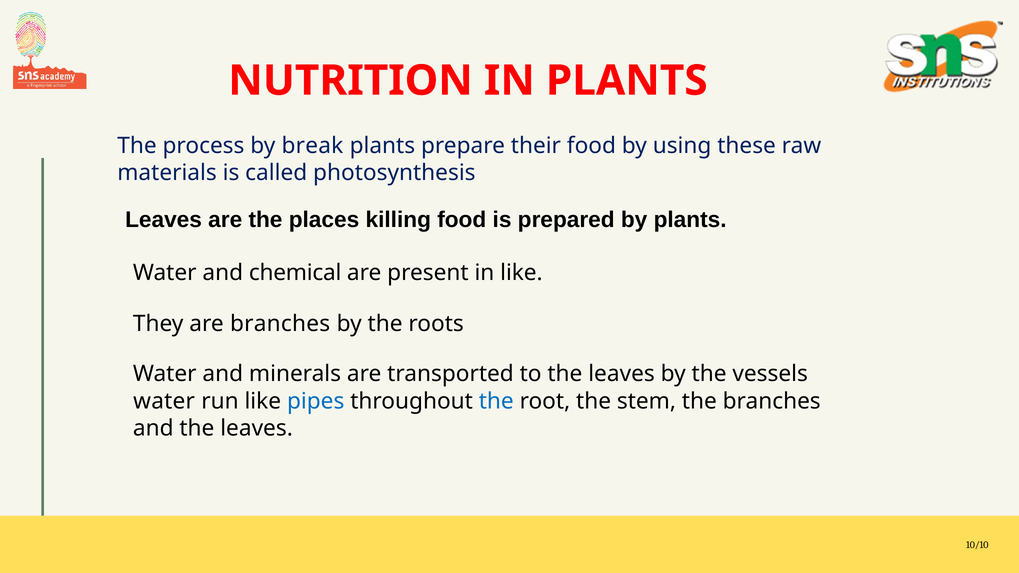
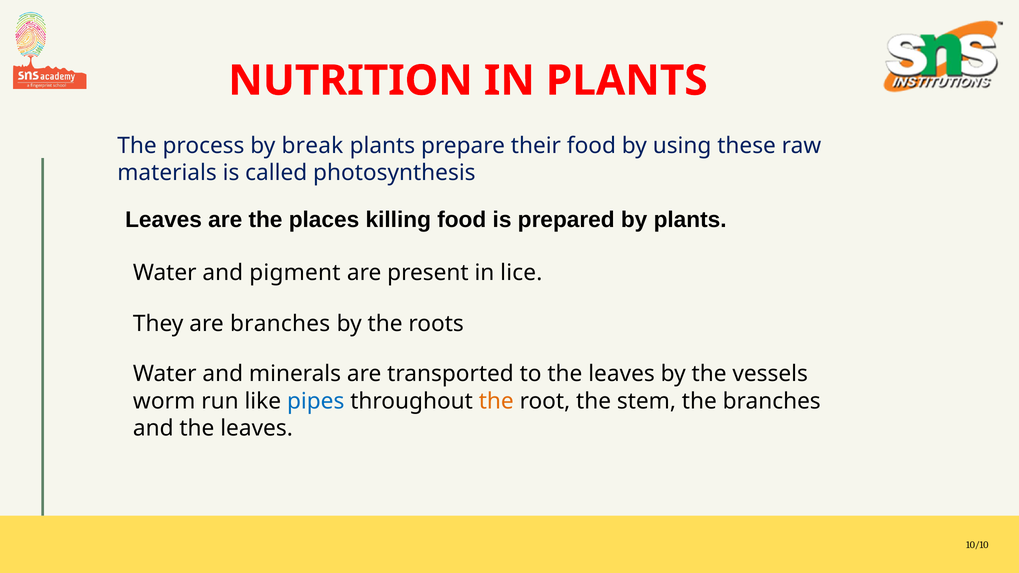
chemical: chemical -> pigment (295, 273)
in like: like -> lice (521, 273)
water: water -> worm (164, 401)
the colour: blue -> orange (496, 401)
